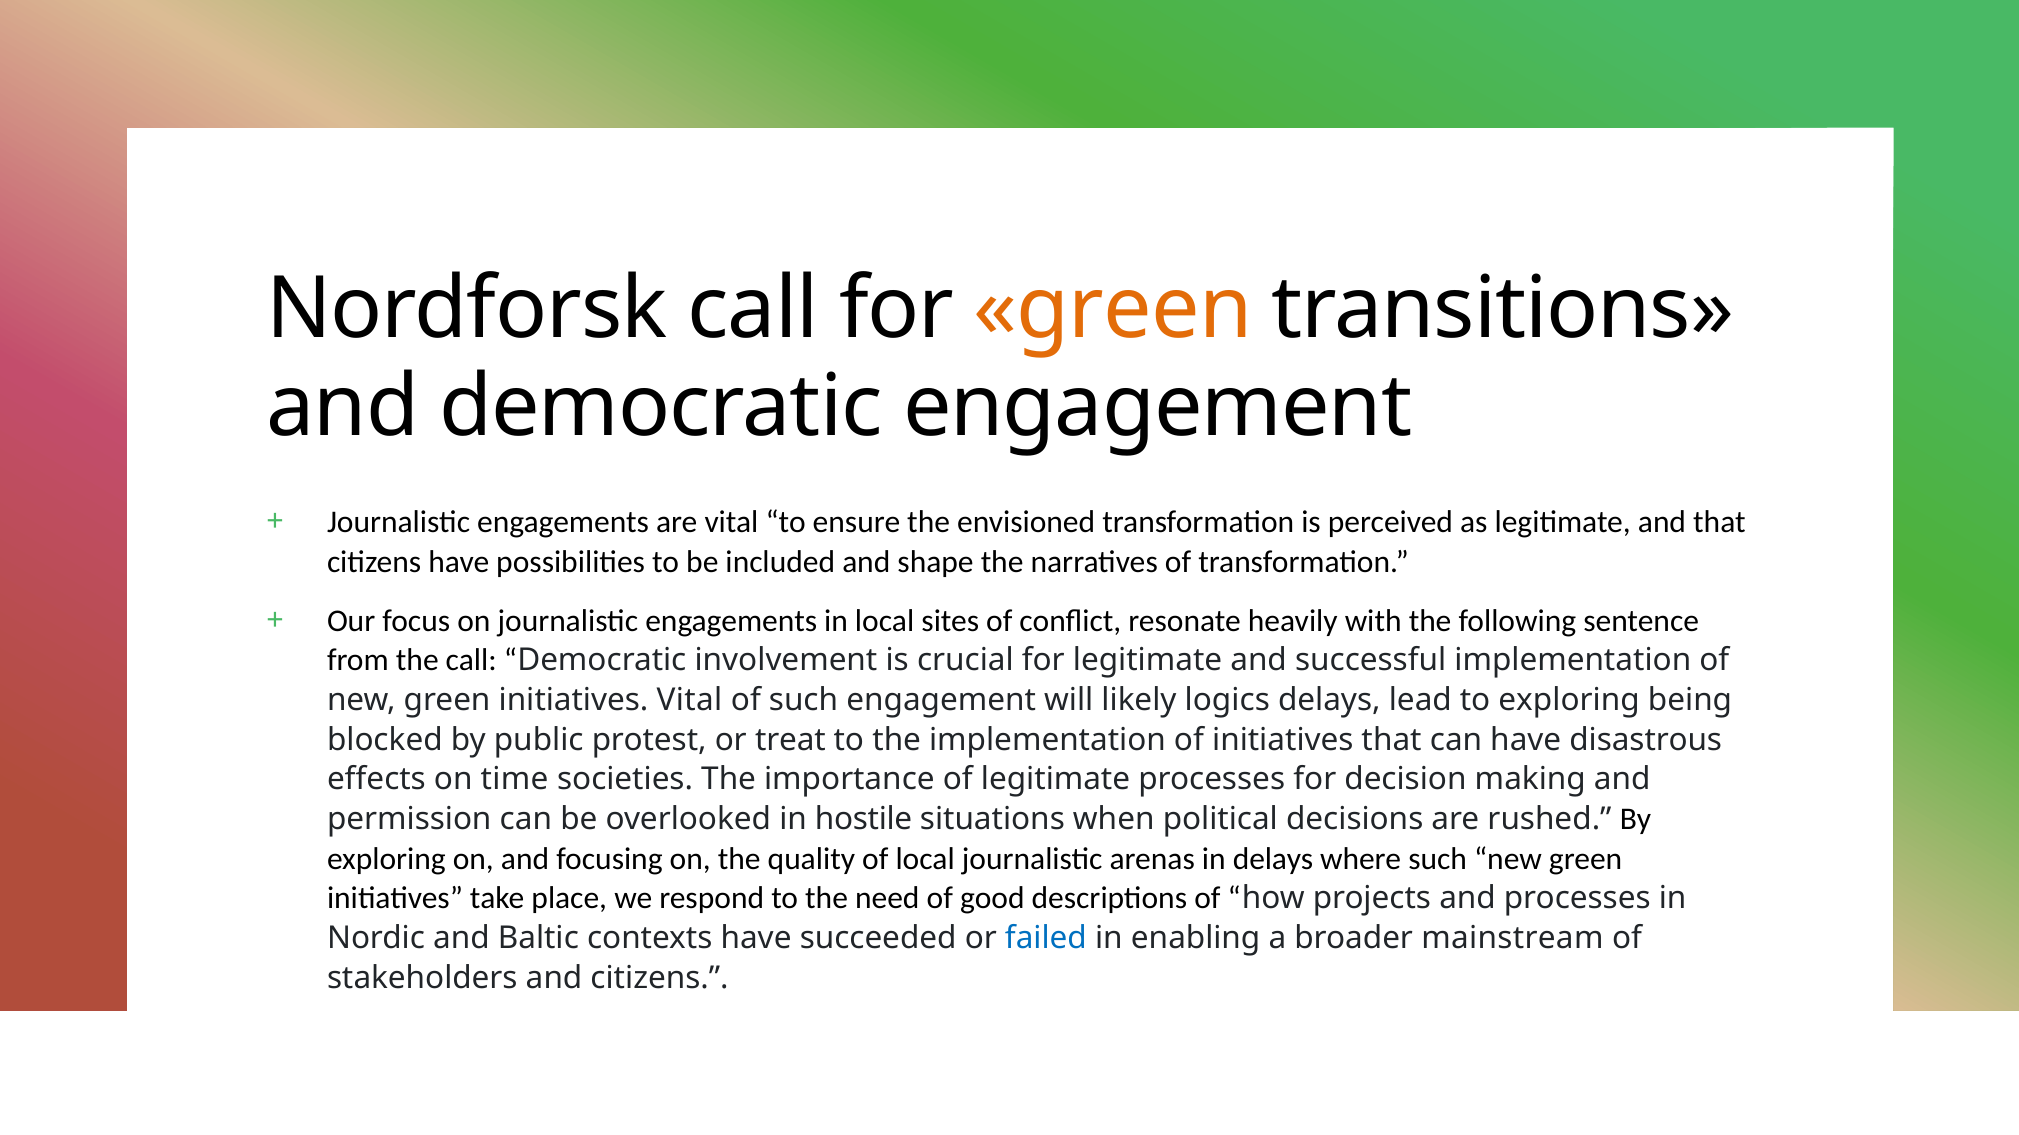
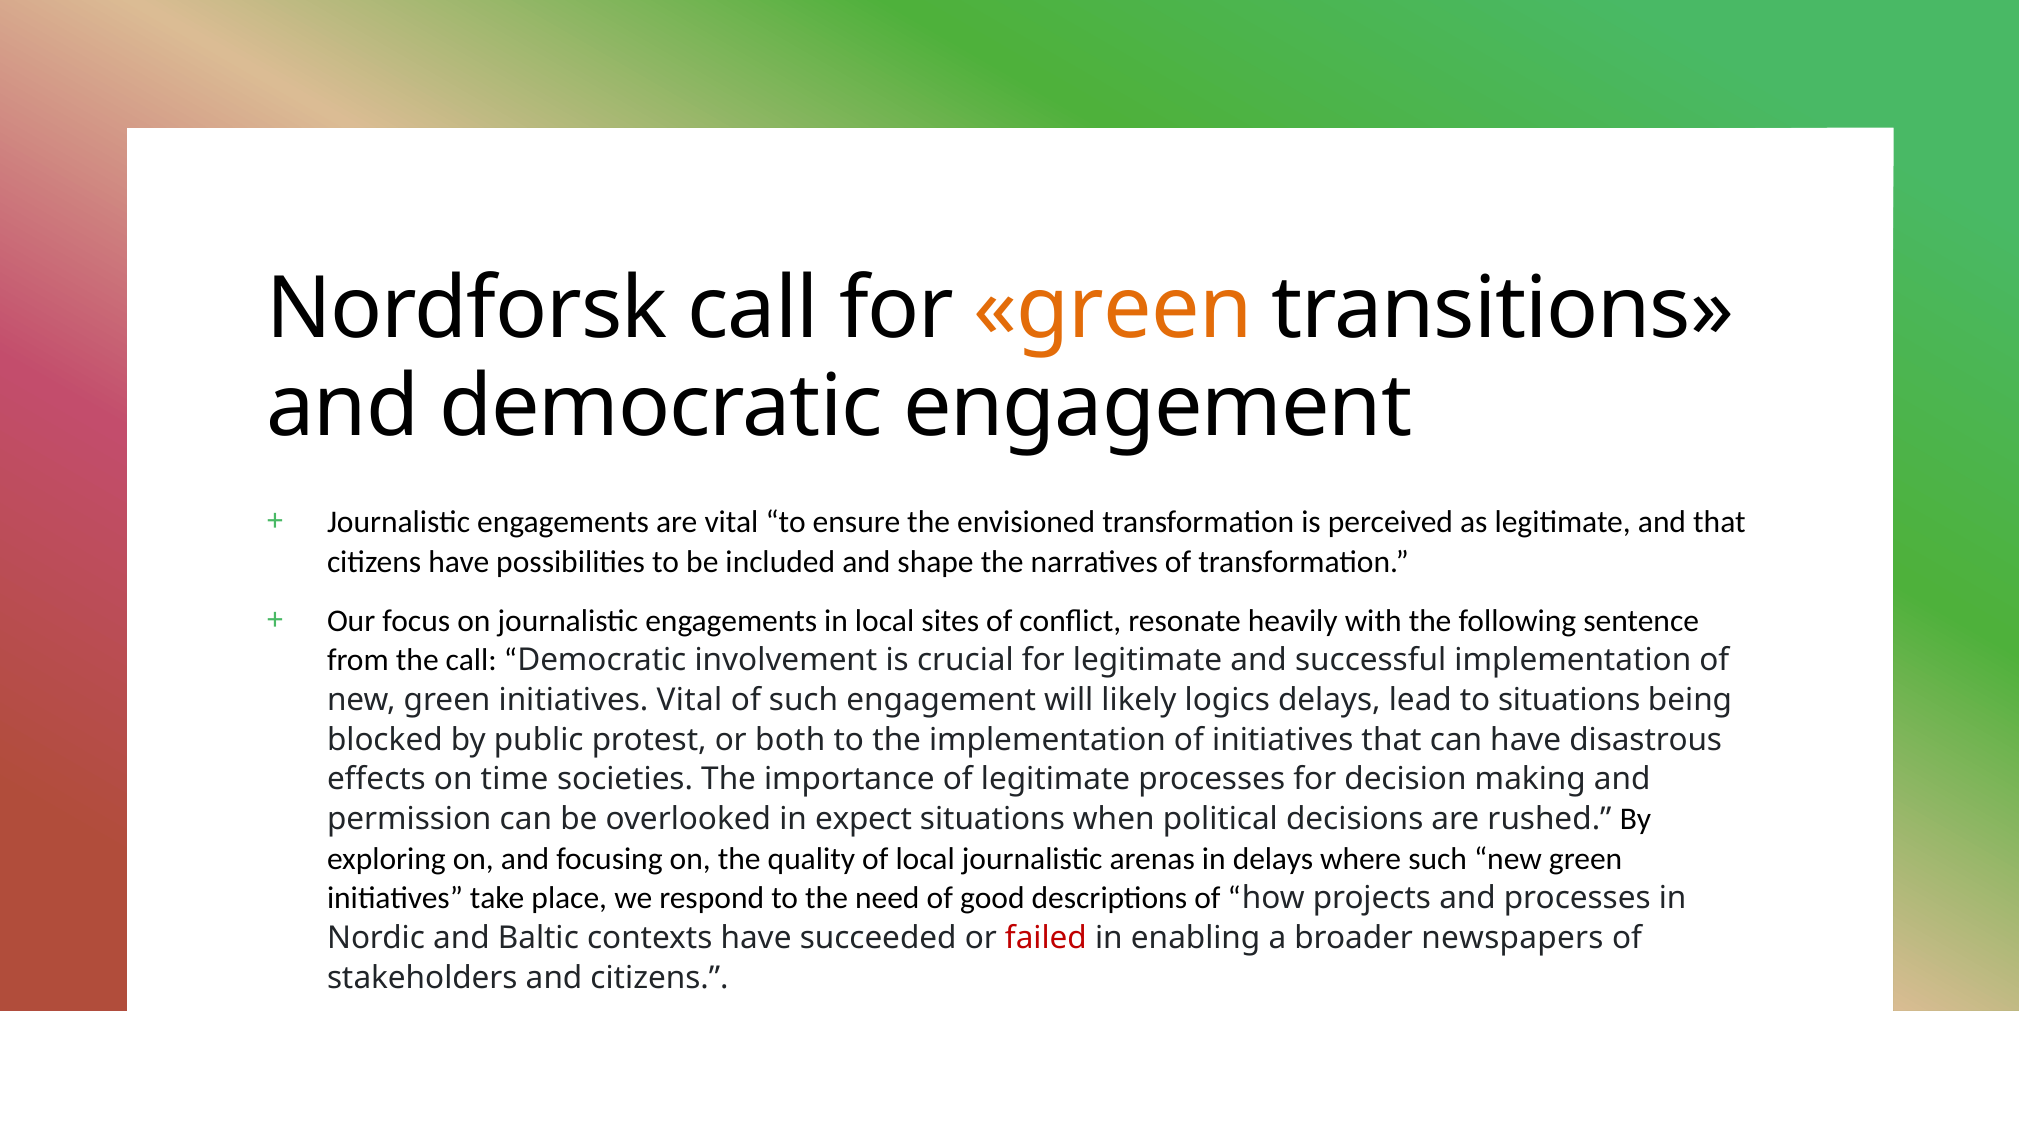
to exploring: exploring -> situations (1569, 700)
treat: treat -> both (790, 740)
hostile: hostile -> expect (864, 820)
failed colour: blue -> red (1046, 939)
mainstream: mainstream -> newspapers (1512, 939)
